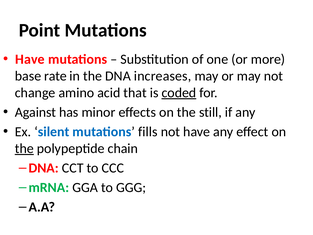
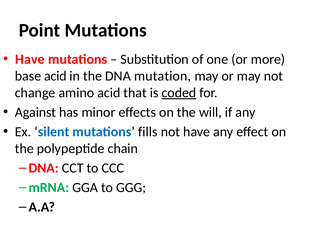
base rate: rate -> acid (55, 76)
increases: increases -> mutation (163, 76)
still: still -> will (210, 112)
the underline: present -> none (24, 148)
